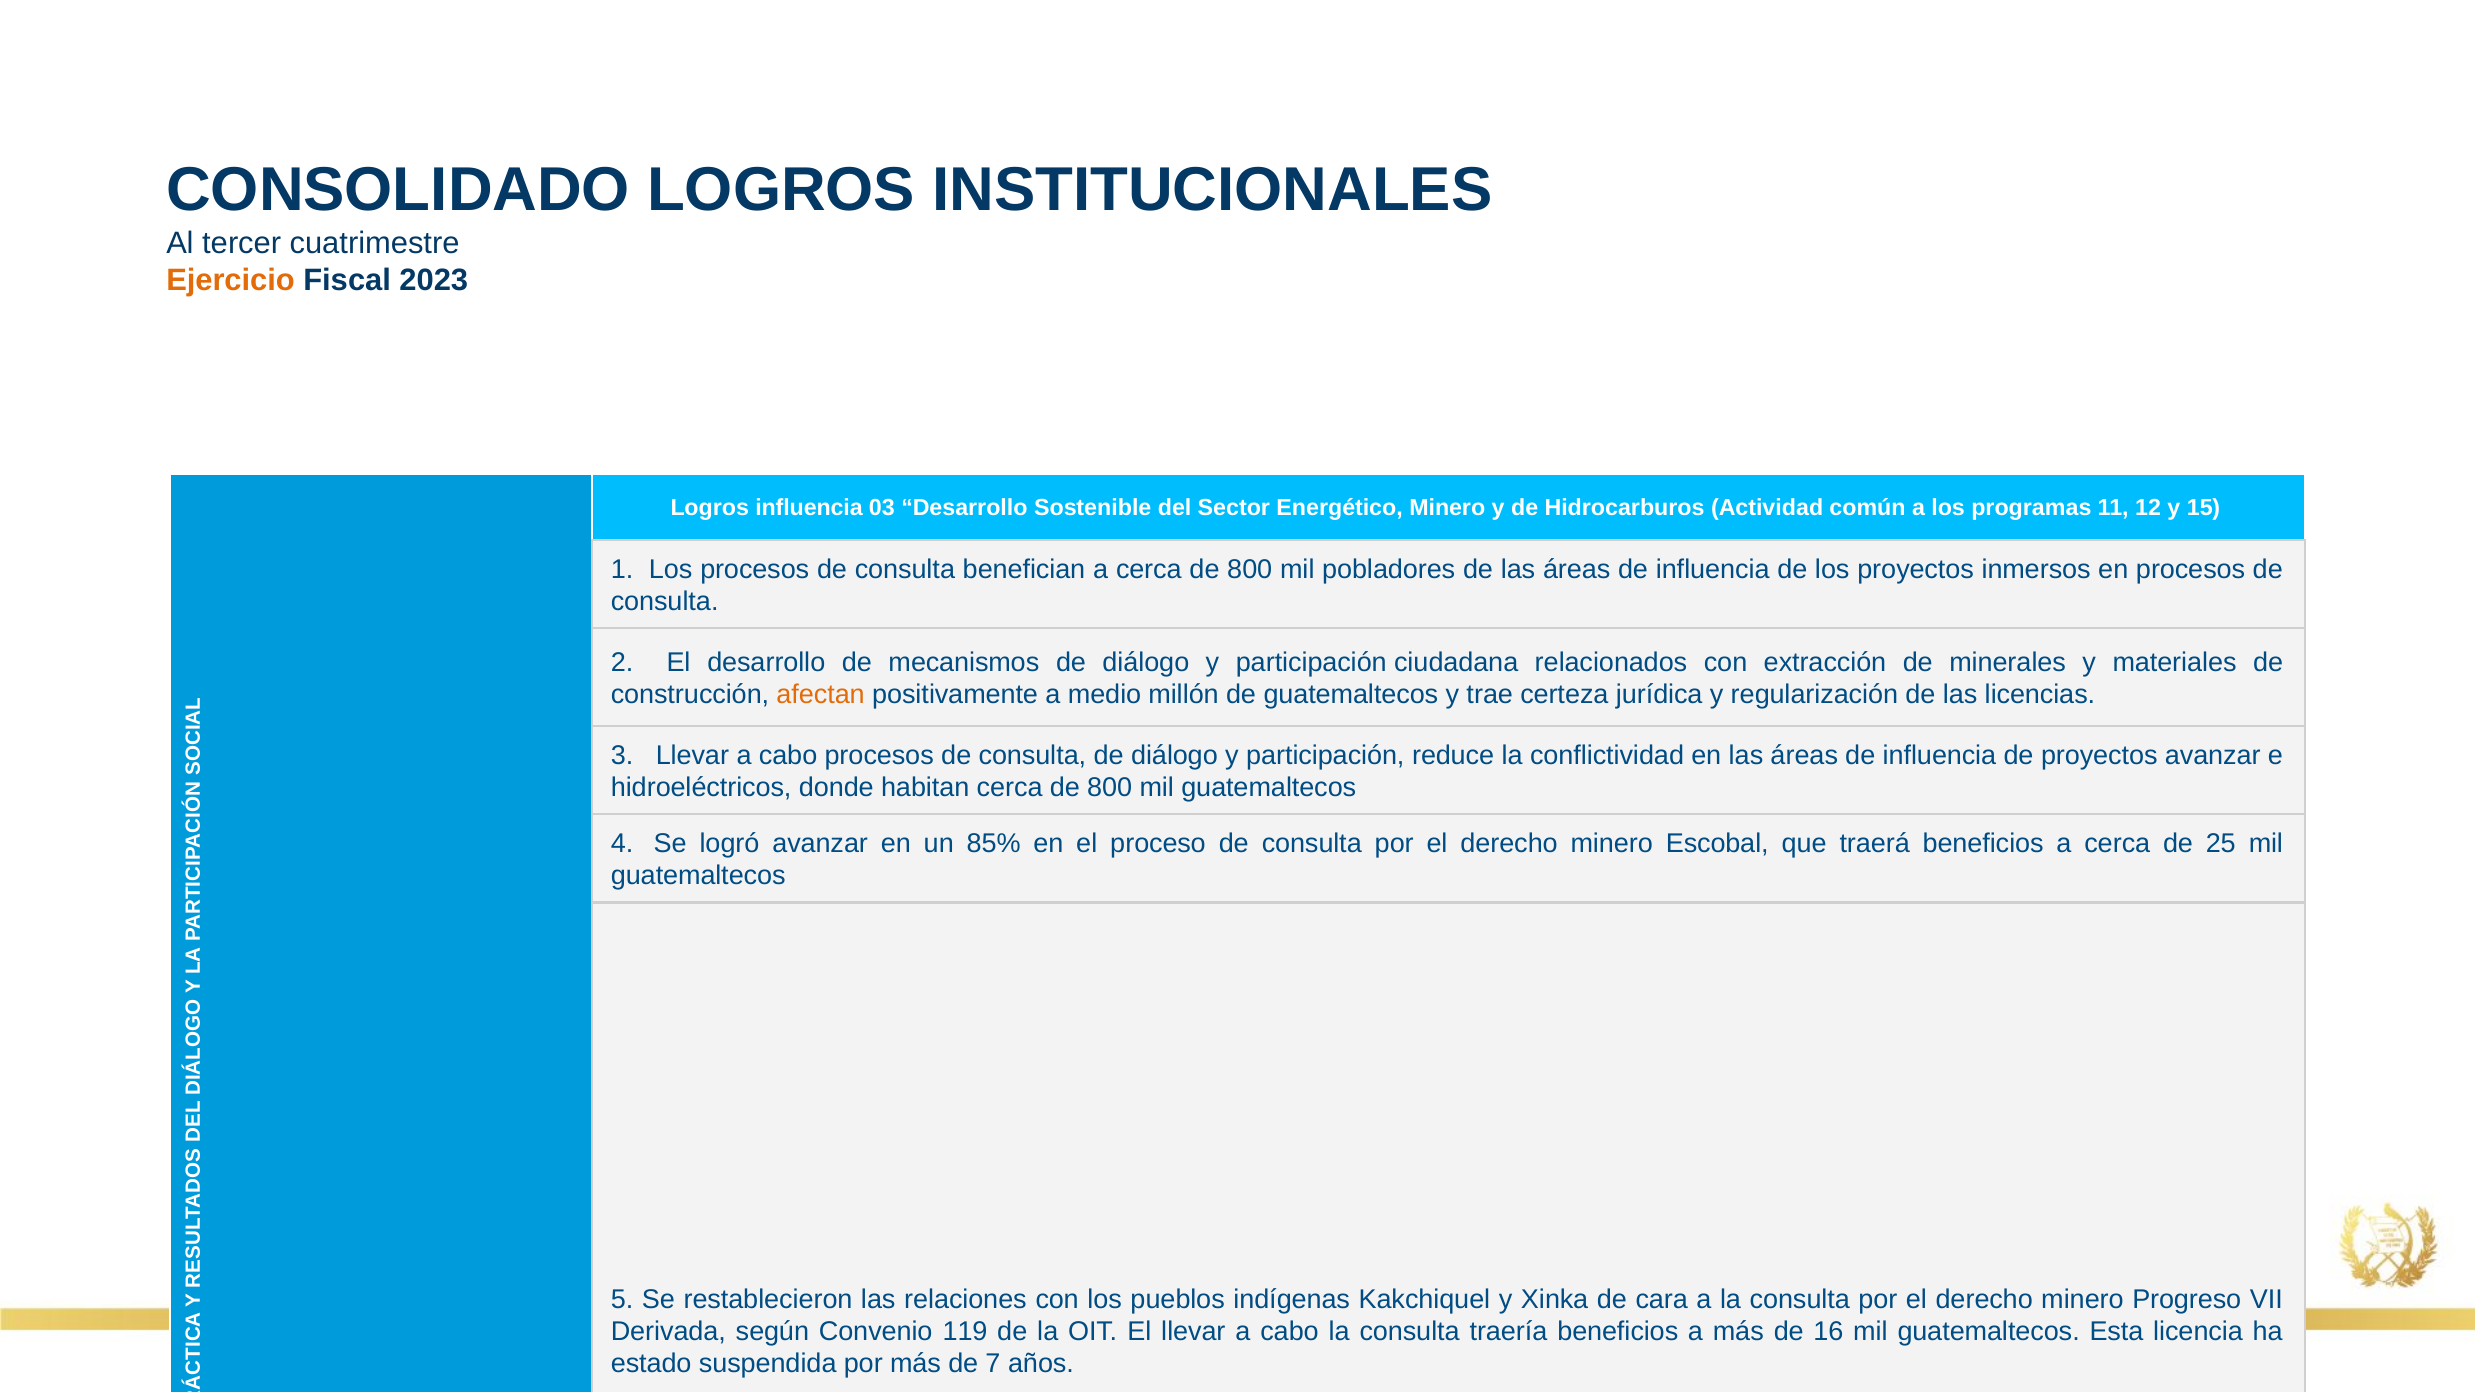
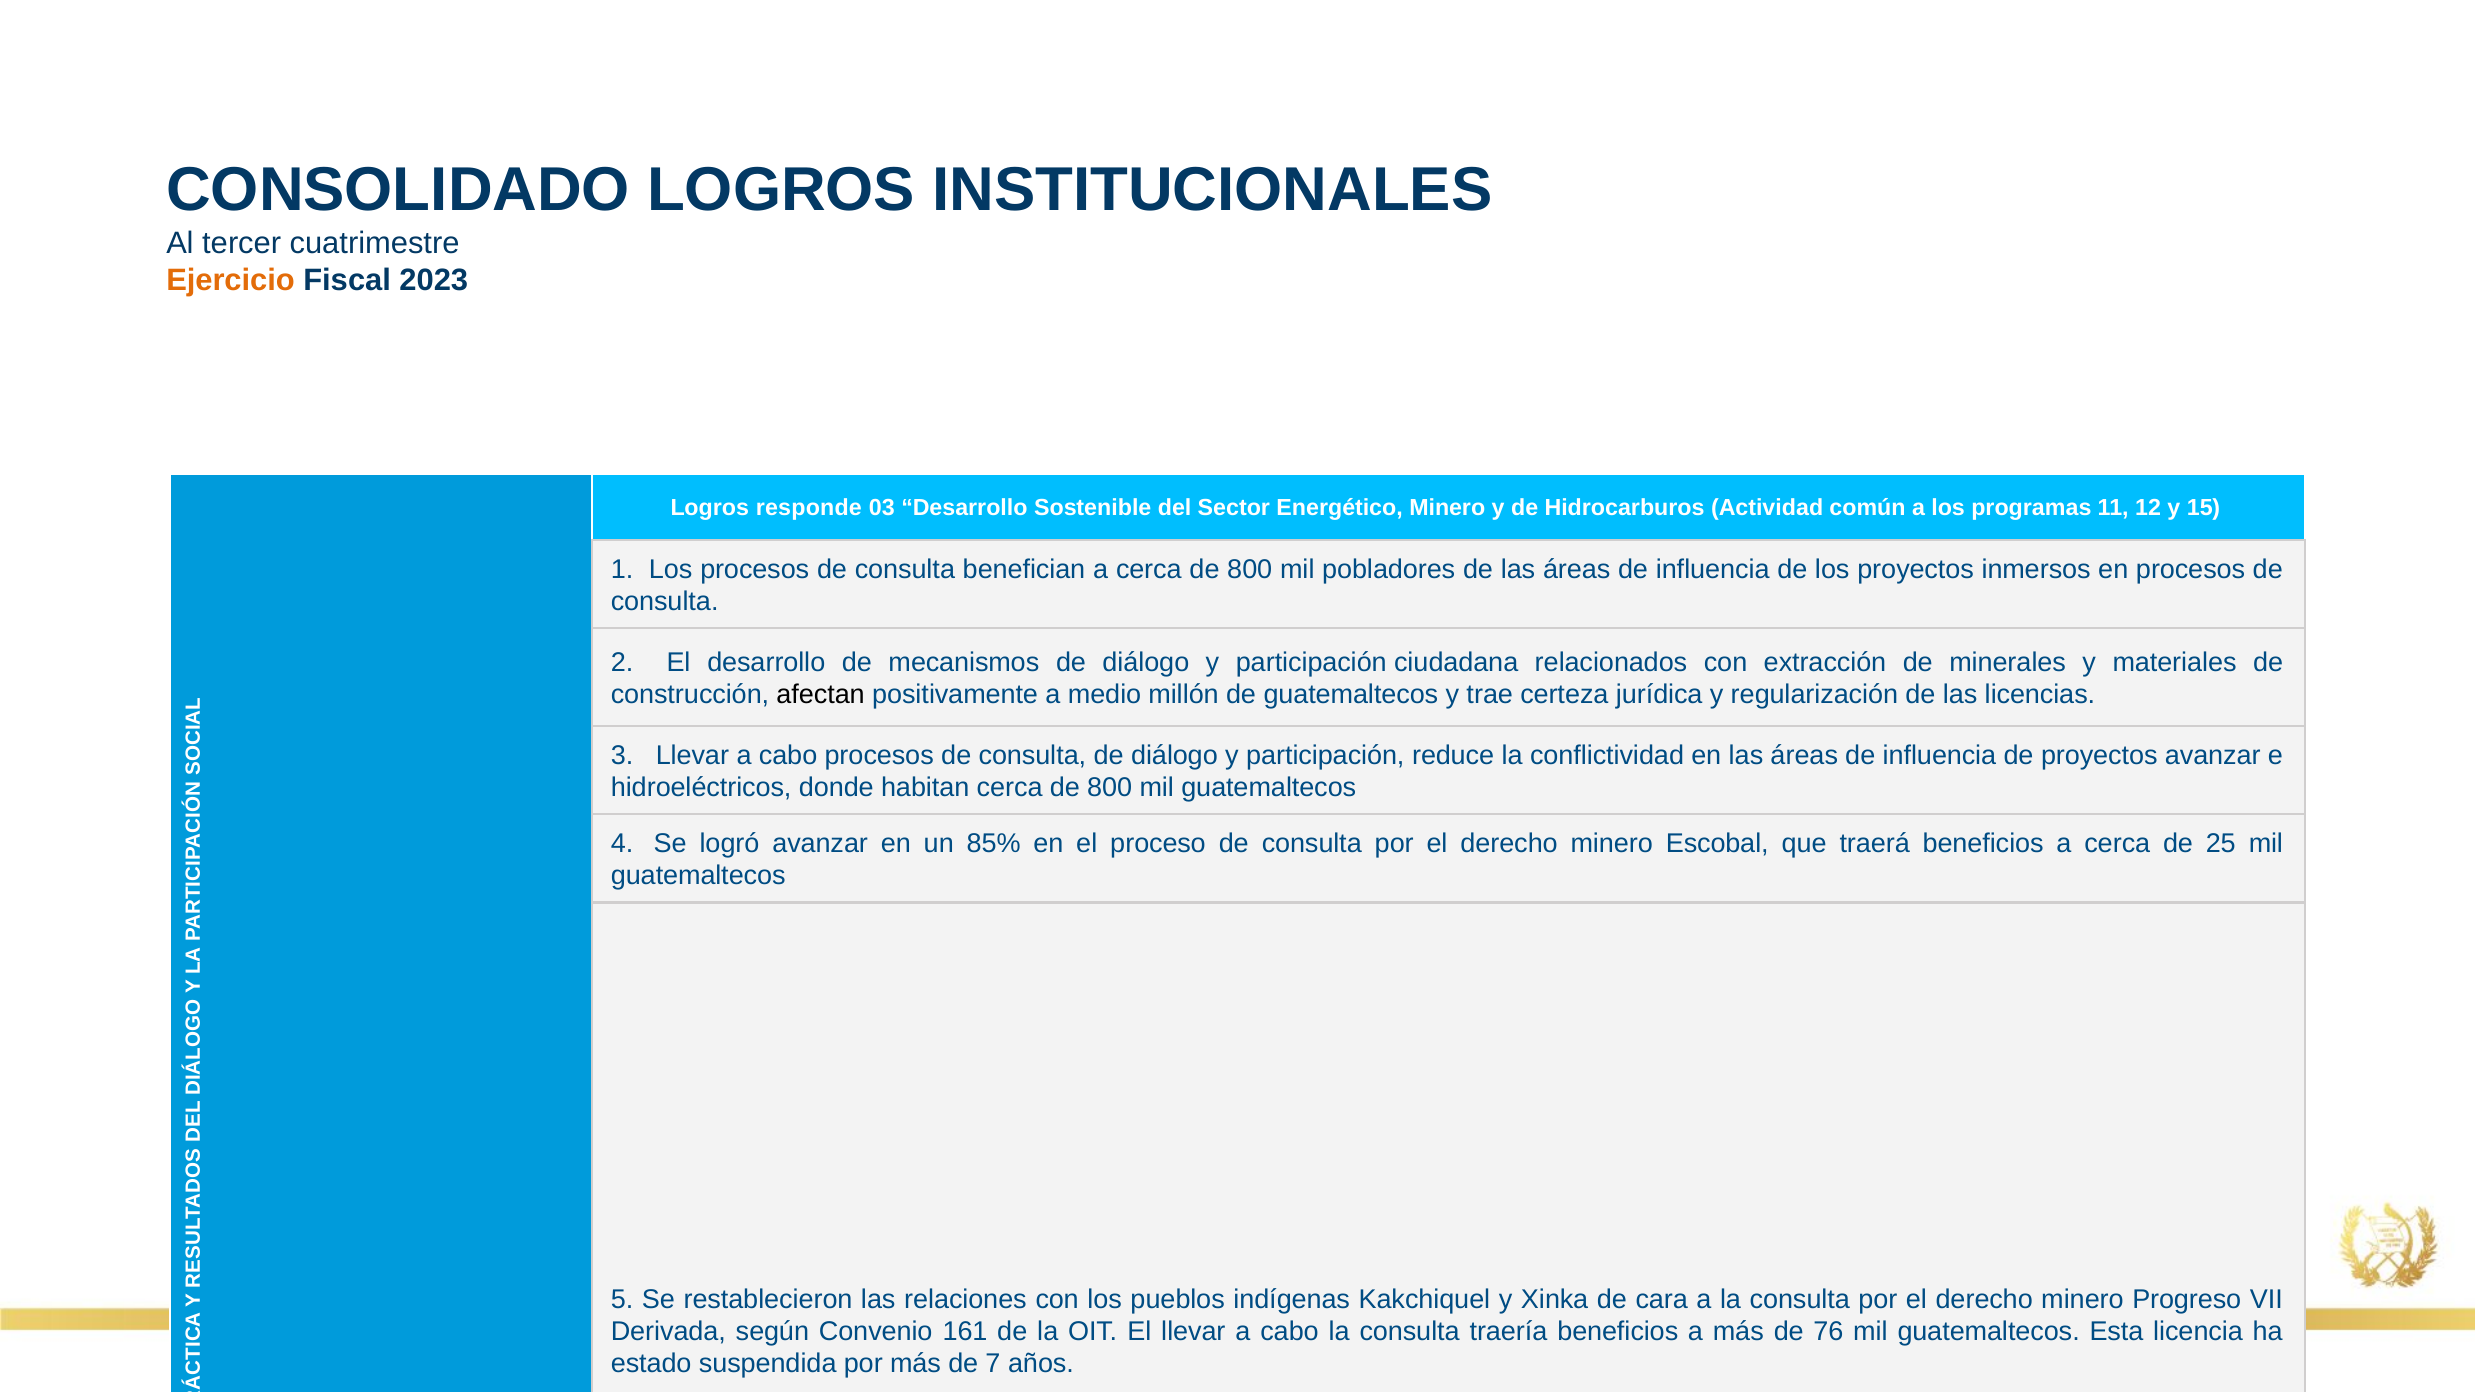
Logros influencia: influencia -> responde (809, 508)
afectan colour: orange -> black (821, 695)
119: 119 -> 161 (965, 1332)
16: 16 -> 76 (1828, 1332)
